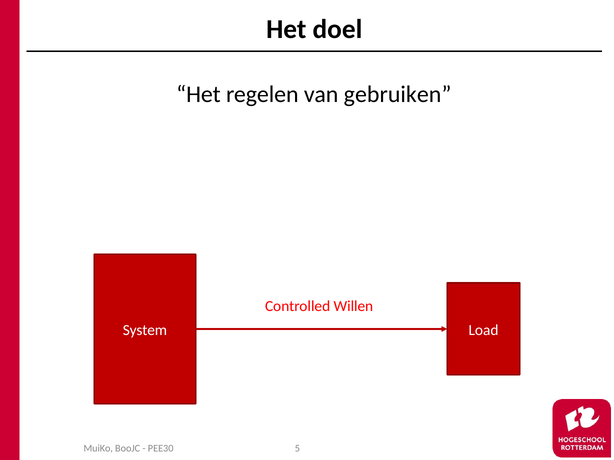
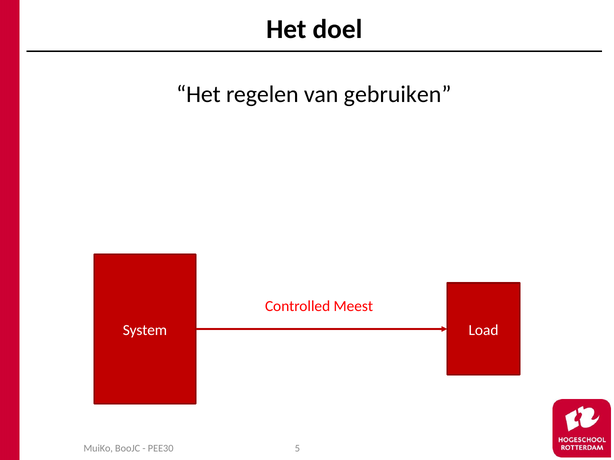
Willen: Willen -> Meest (353, 306)
